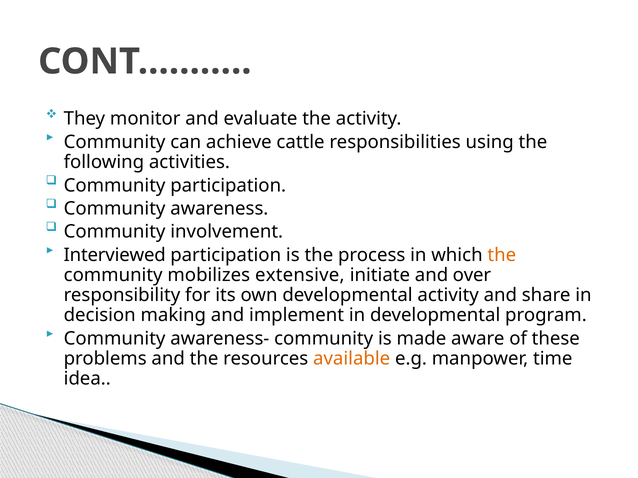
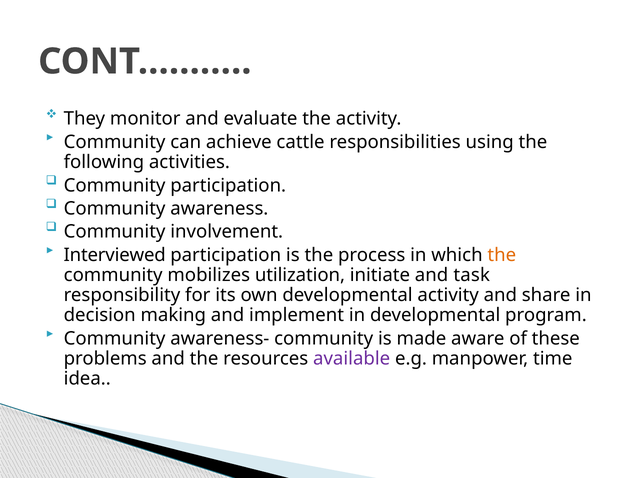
extensive: extensive -> utilization (300, 275)
over: over -> task (472, 275)
available colour: orange -> purple (352, 359)
